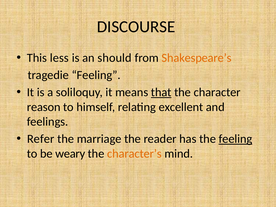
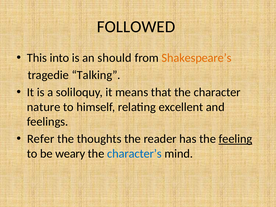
DISCOURSE: DISCOURSE -> FOLLOWED (136, 27)
less: less -> into (59, 58)
tragedie Feeling: Feeling -> Talking (96, 75)
that underline: present -> none (161, 92)
reason: reason -> nature (44, 107)
marriage: marriage -> thoughts (99, 139)
character’s colour: orange -> blue (134, 154)
